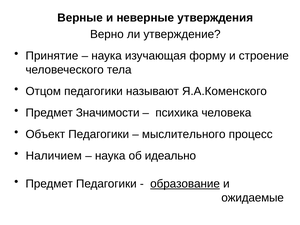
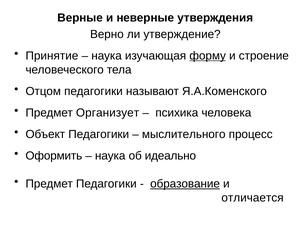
форму underline: none -> present (208, 56)
Значимости: Значимости -> Организует (108, 113)
Наличием: Наличием -> Оформить (54, 156)
ожидаемые: ожидаемые -> отличается (253, 198)
